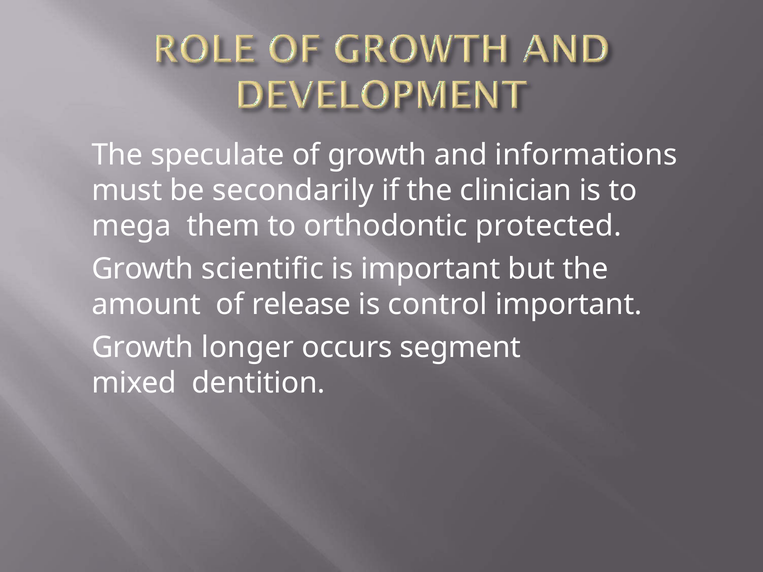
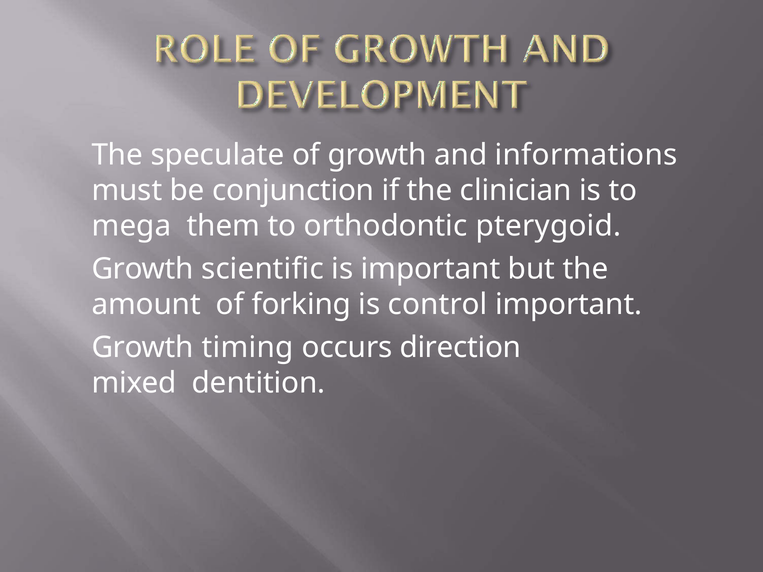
secondarily: secondarily -> conjunction (293, 191)
protected: protected -> pterygoid (548, 226)
release: release -> forking (301, 305)
longer: longer -> timing (248, 347)
segment: segment -> direction (460, 347)
